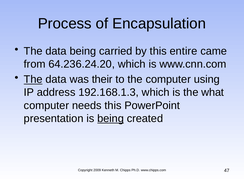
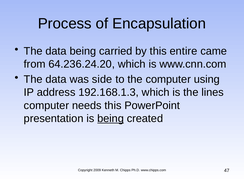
The underline: present -> none (33, 79)
their: their -> side (102, 79)
what: what -> lines (213, 92)
